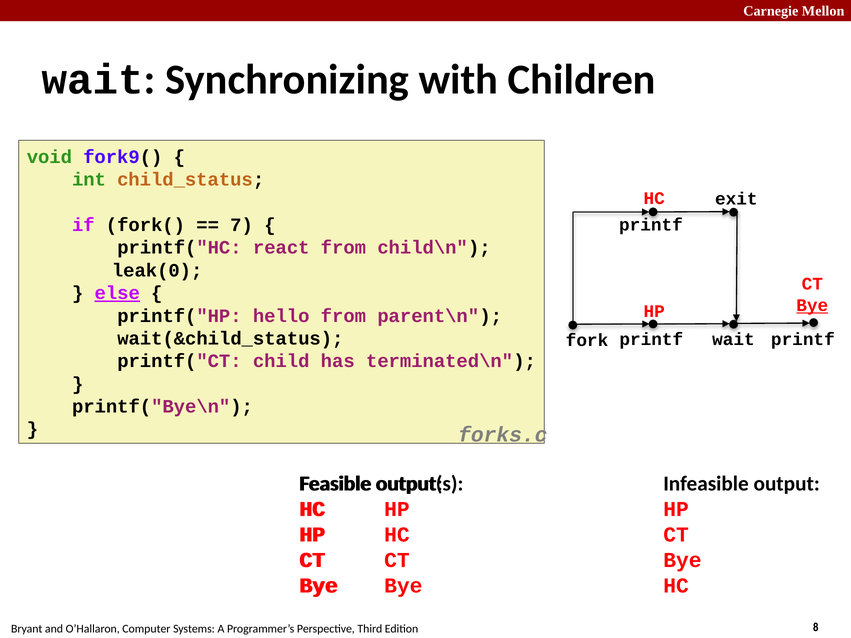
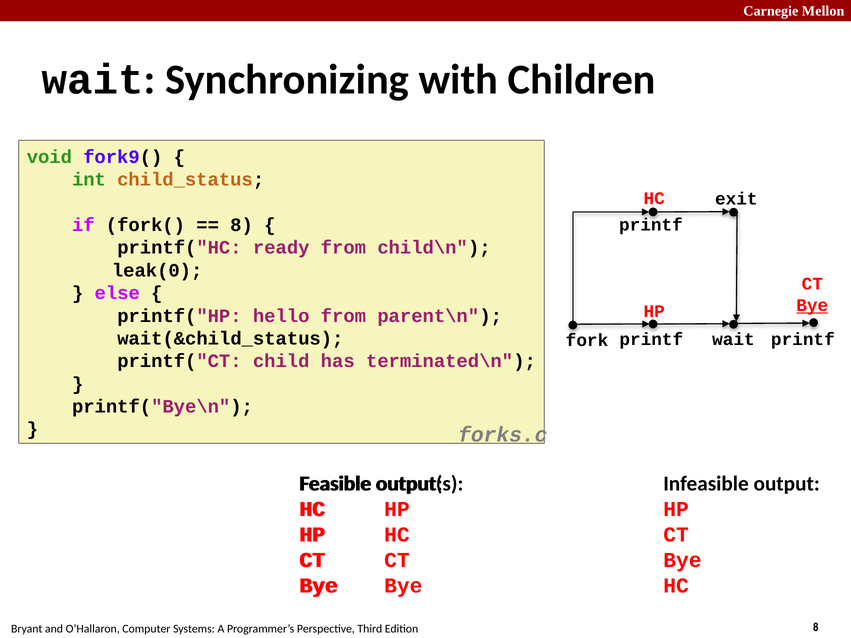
7: 7 -> 8 (242, 225)
react: react -> ready (281, 248)
else underline: present -> none (117, 293)
